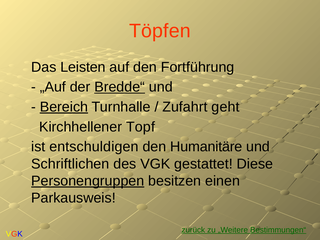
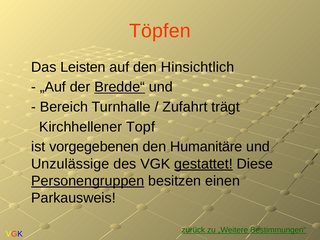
Fortführung: Fortführung -> Hinsichtlich (198, 67)
Bereich underline: present -> none (64, 107)
geht: geht -> trägt (226, 107)
entschuldigen: entschuldigen -> vorgegebenen (94, 147)
Schriftlichen: Schriftlichen -> Unzulässige (70, 164)
gestattet underline: none -> present (203, 164)
